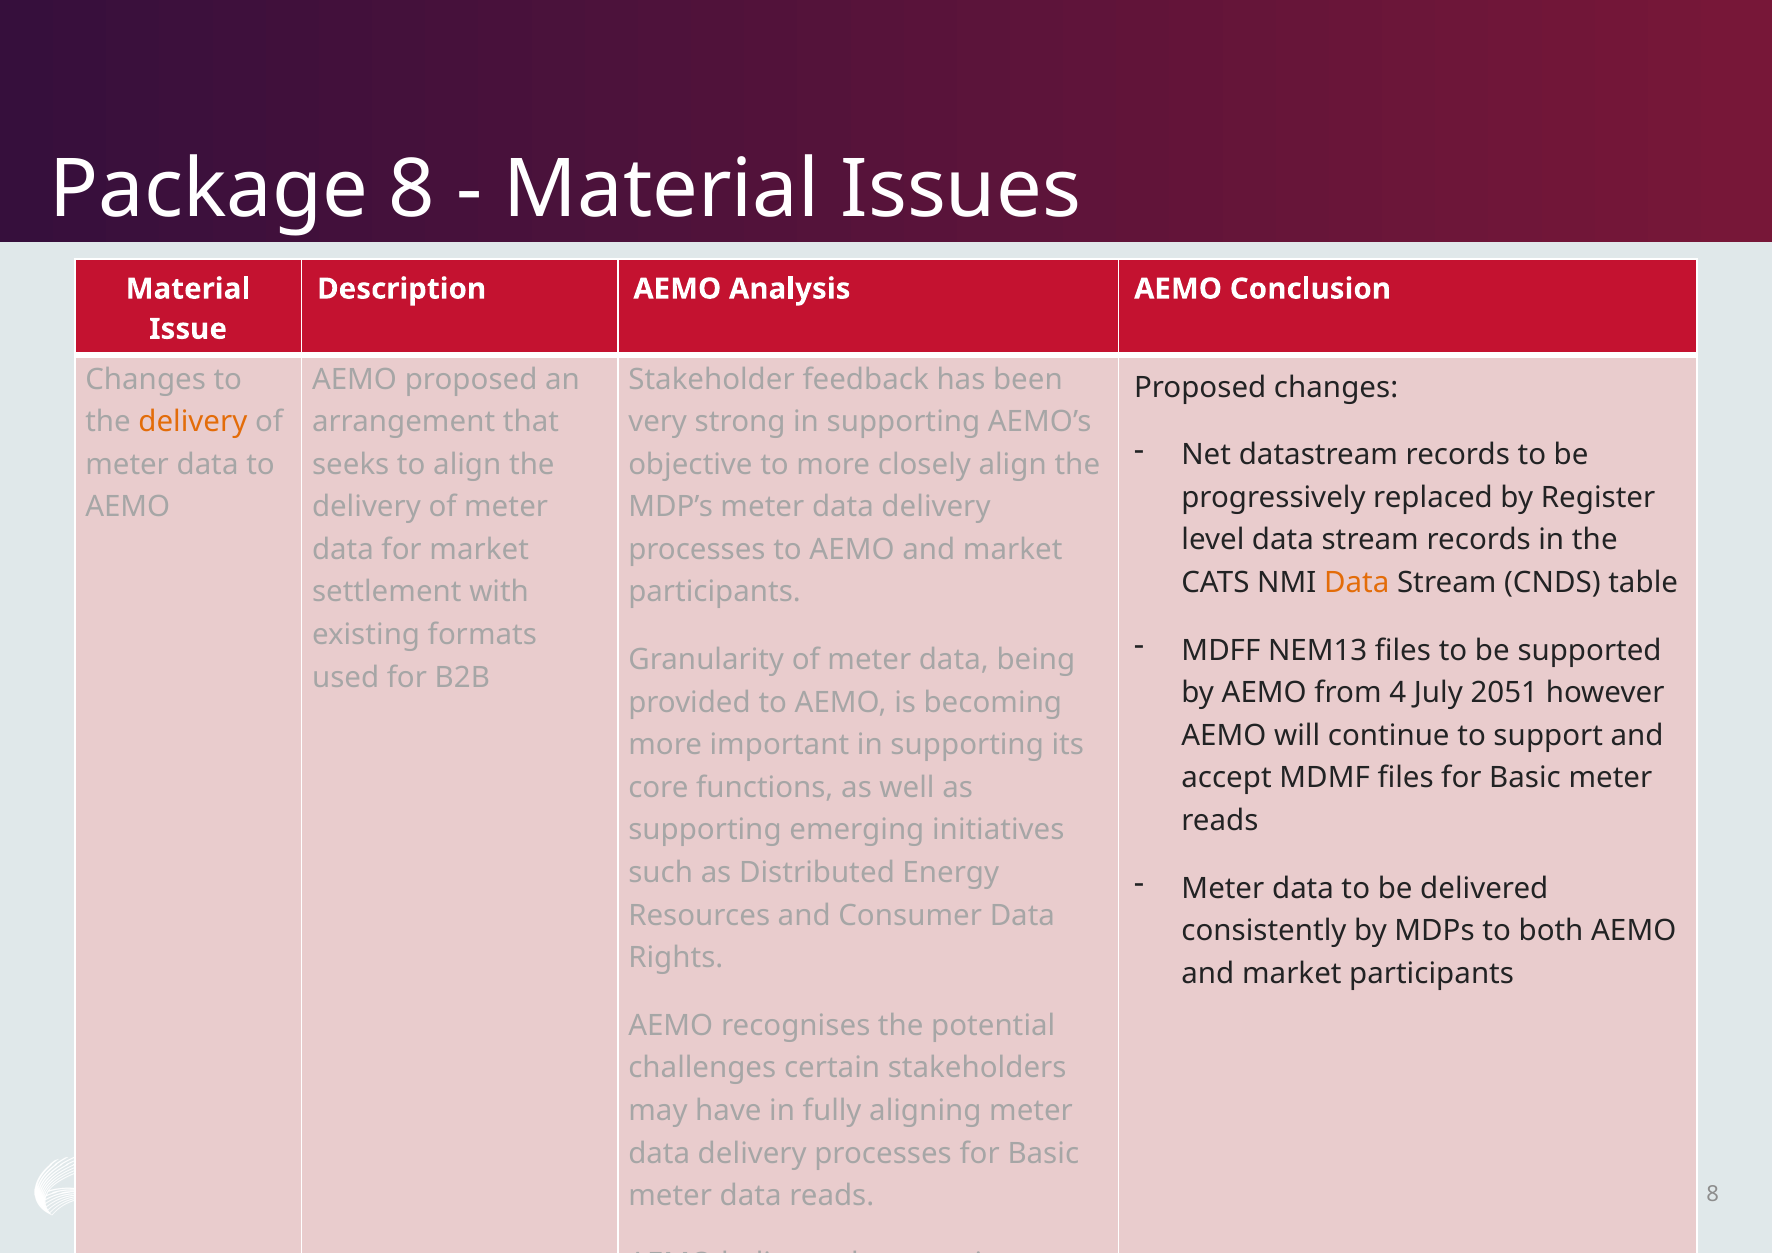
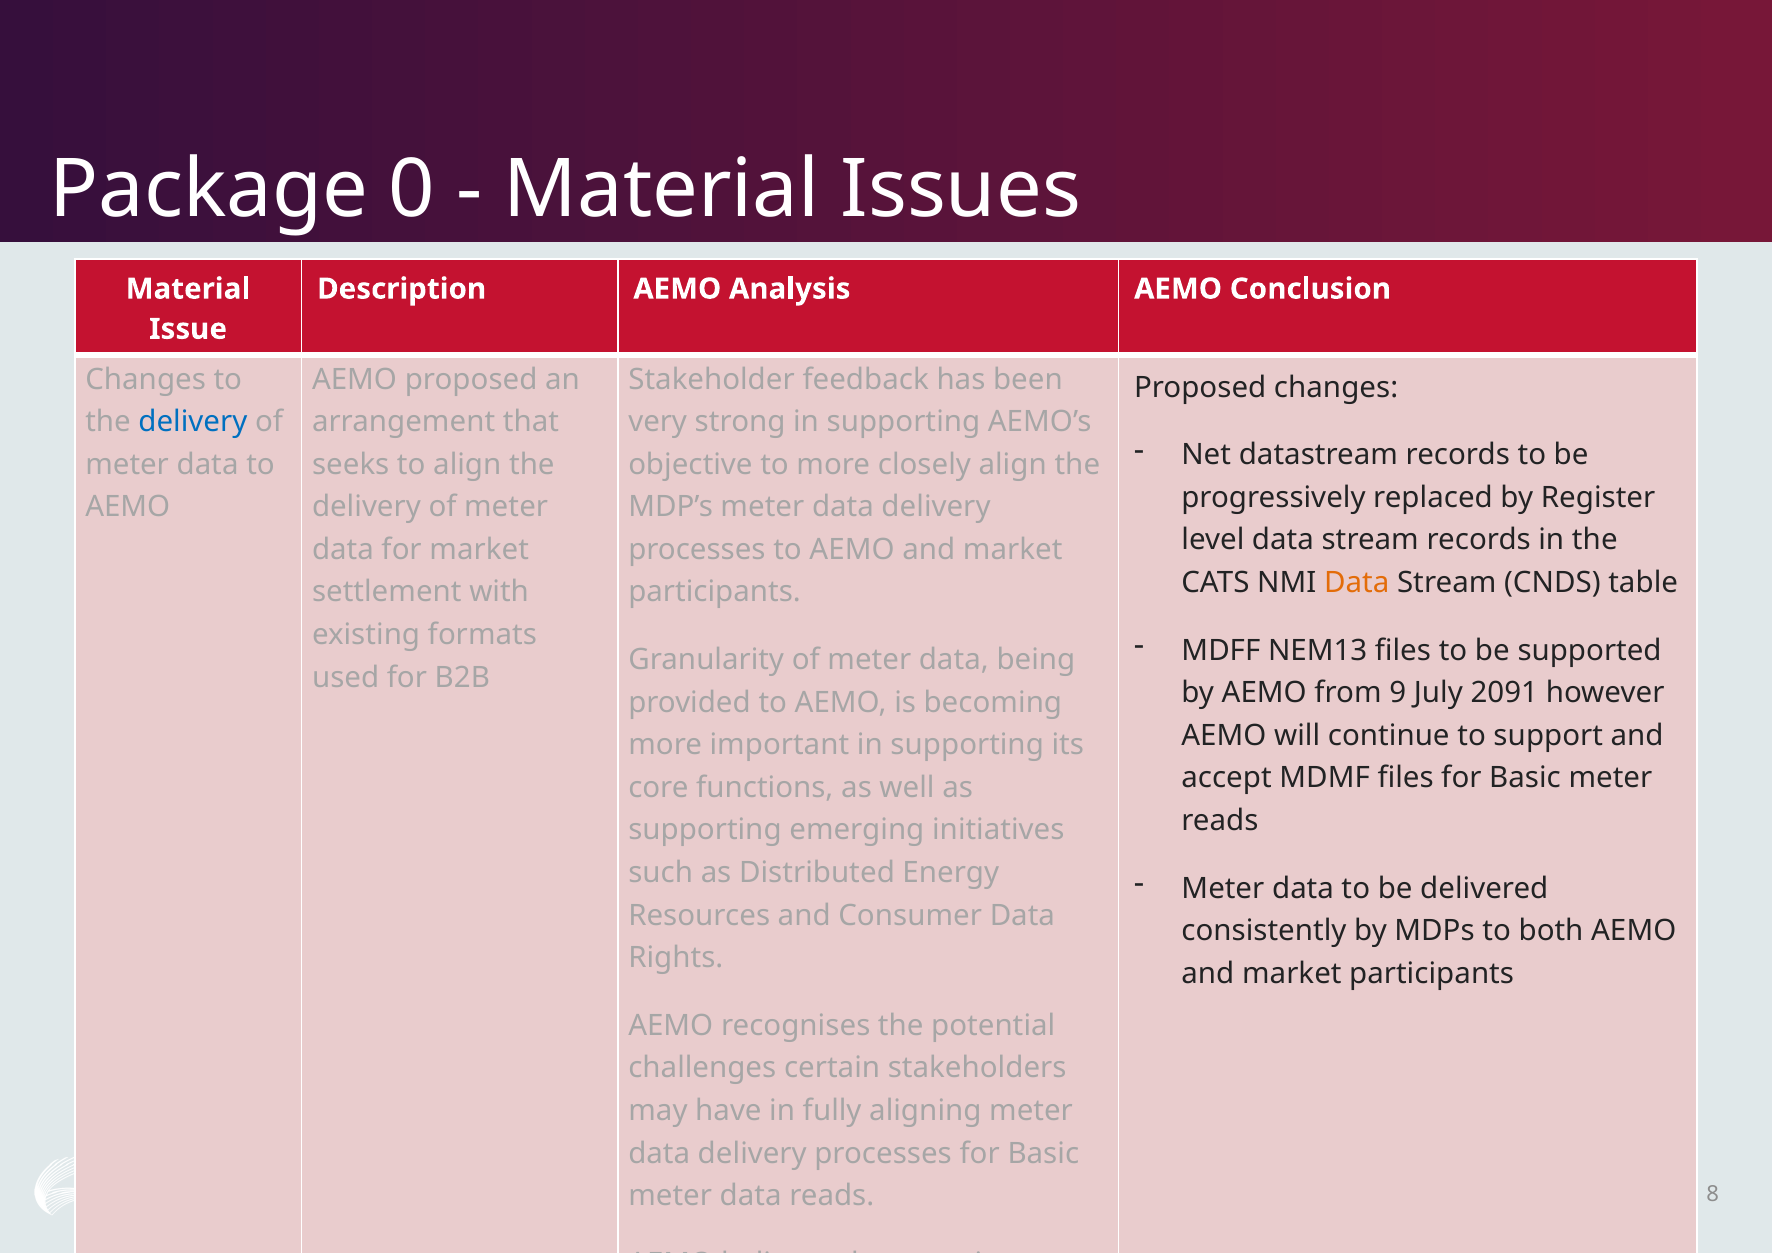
Package 8: 8 -> 0 (412, 190)
delivery colour: orange -> blue (193, 422)
4: 4 -> 9 (1398, 693)
2051: 2051 -> 2091 (1504, 693)
